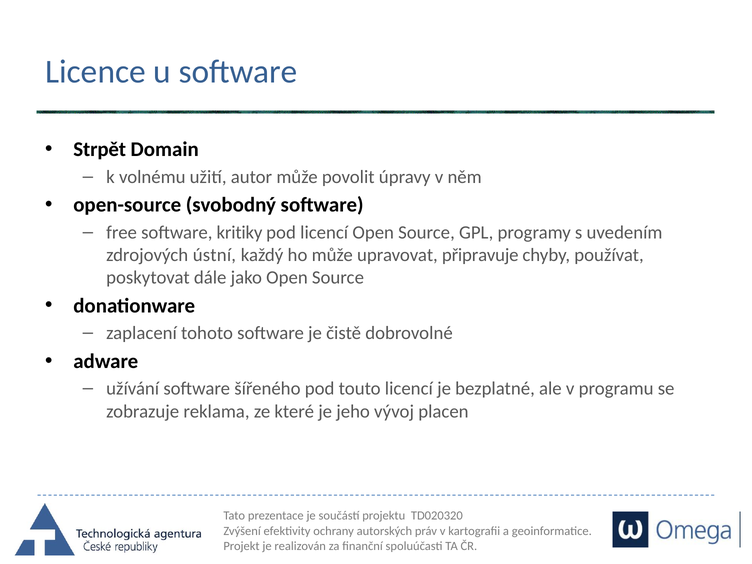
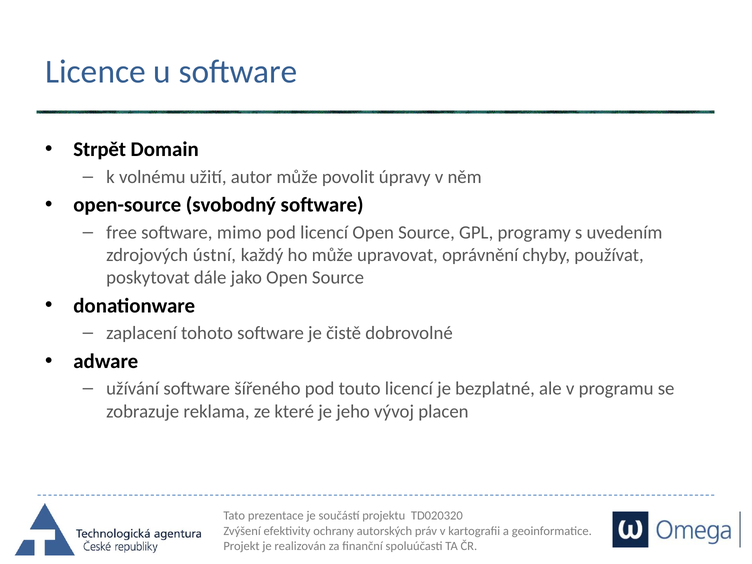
kritiky: kritiky -> mimo (239, 232)
připravuje: připravuje -> oprávnění (480, 255)
